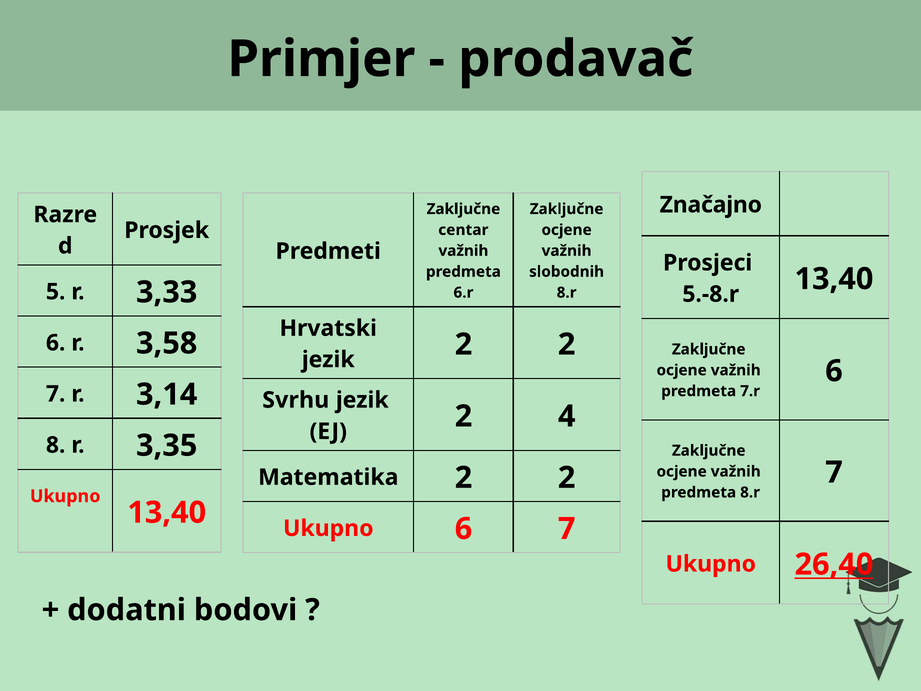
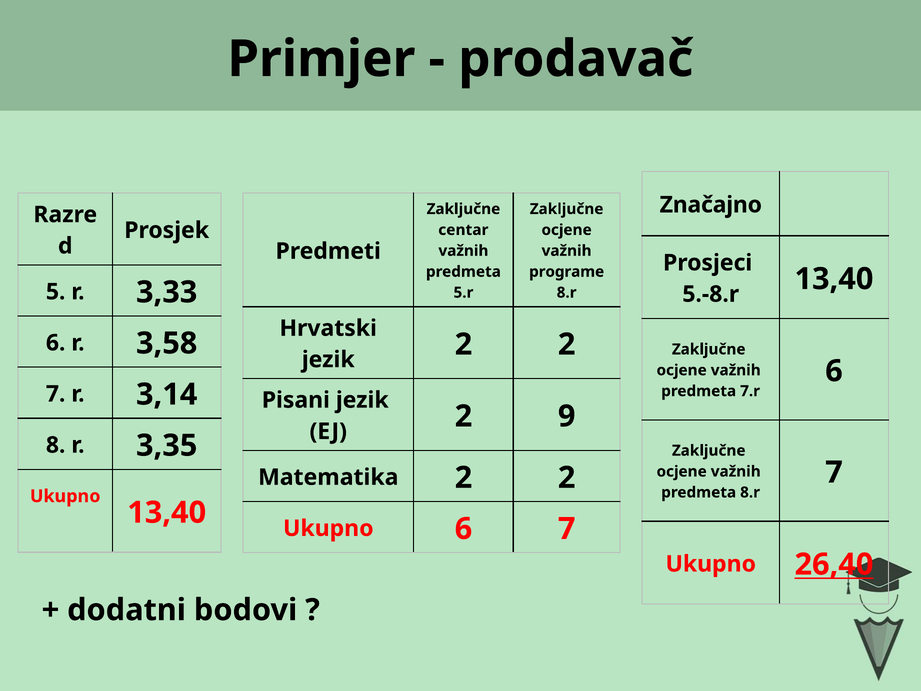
slobodnih: slobodnih -> programe (567, 272)
6.r: 6.r -> 5.r (463, 292)
Svrhu: Svrhu -> Pisani (296, 400)
4: 4 -> 9 (567, 416)
